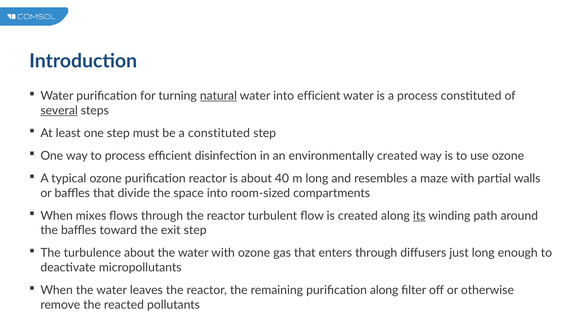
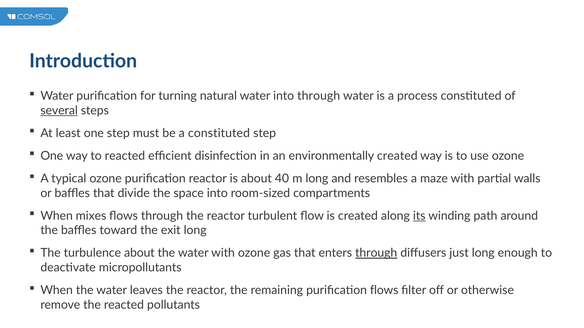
natural underline: present -> none (218, 96)
into efficient: efficient -> through (319, 96)
to process: process -> reacted (125, 156)
exit step: step -> long (195, 231)
through underline: none -> present (376, 253)
purification along: along -> flows (384, 291)
